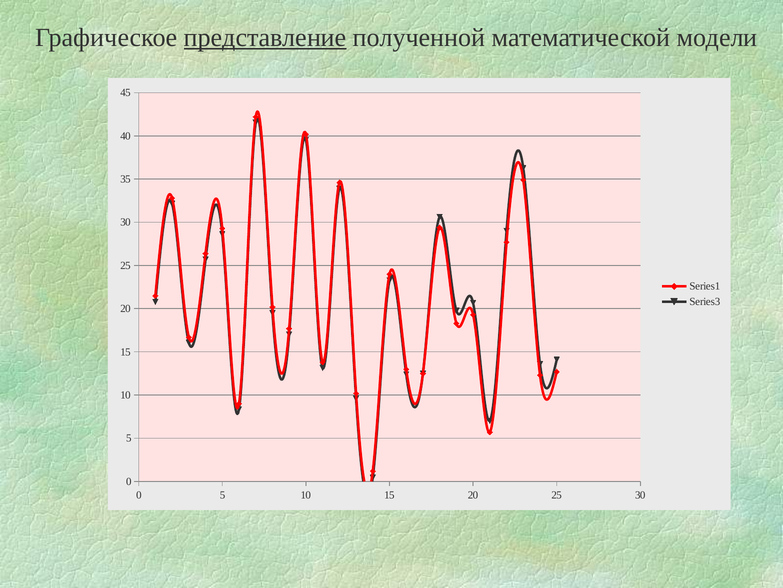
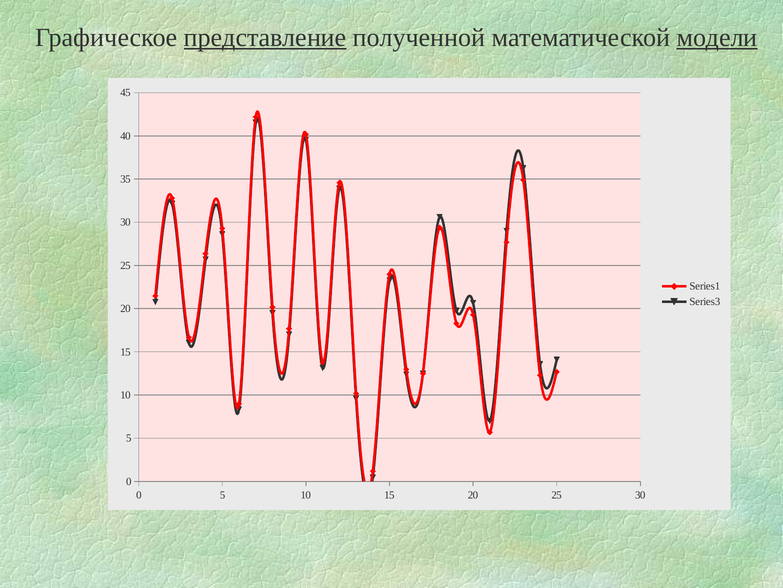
модели underline: none -> present (717, 37)
